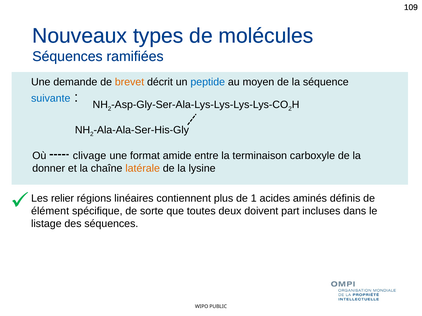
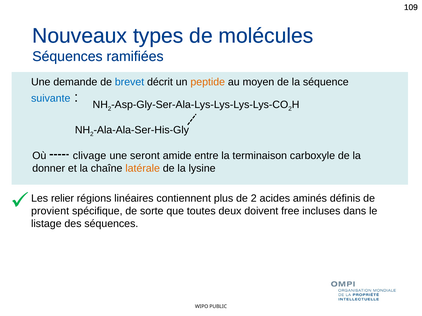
brevet colour: orange -> blue (130, 82)
peptide colour: blue -> orange (208, 82)
format: format -> seront (145, 156)
de 1: 1 -> 2 (254, 199)
élément: élément -> provient (50, 211)
part: part -> free (290, 211)
